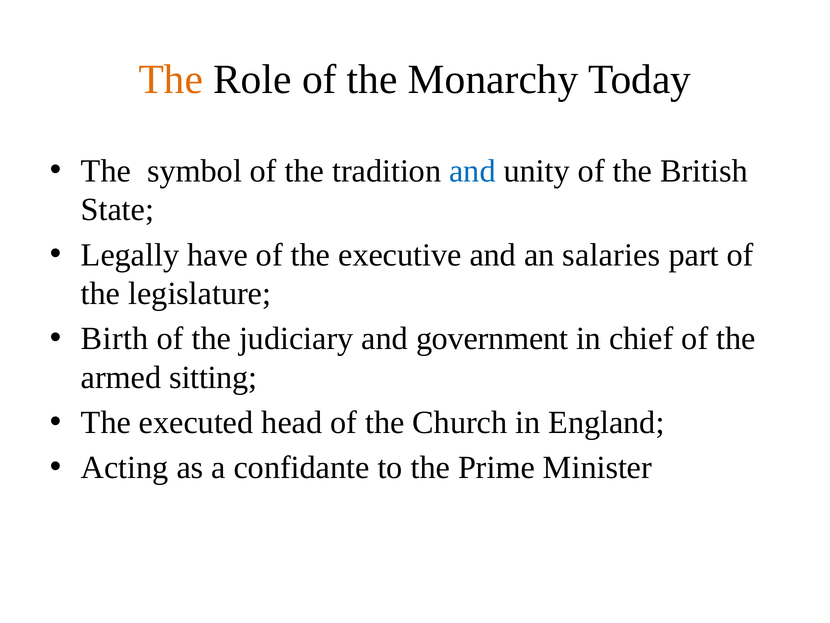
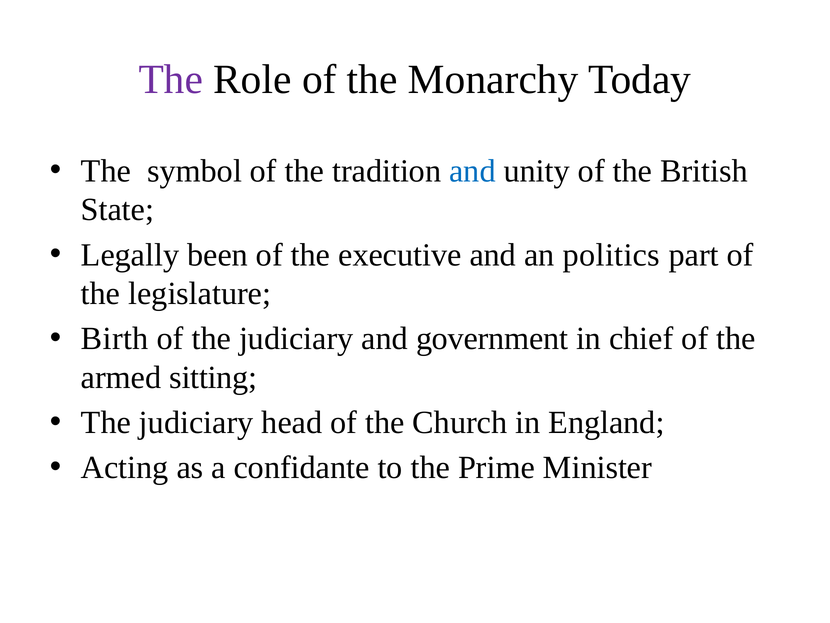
The colour: orange -> purple (171, 80)
have: have -> been (218, 255)
salaries: salaries -> politics (611, 255)
executed: executed -> judiciary (196, 422)
